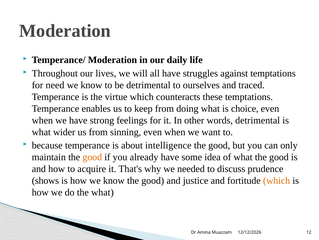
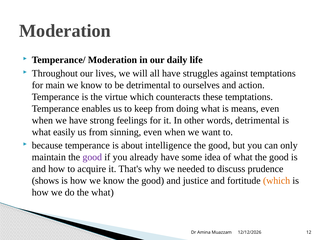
need: need -> main (55, 85)
traced: traced -> action (252, 85)
choice: choice -> means (245, 108)
wider: wider -> easily (64, 132)
good colour: orange -> purple (92, 157)
